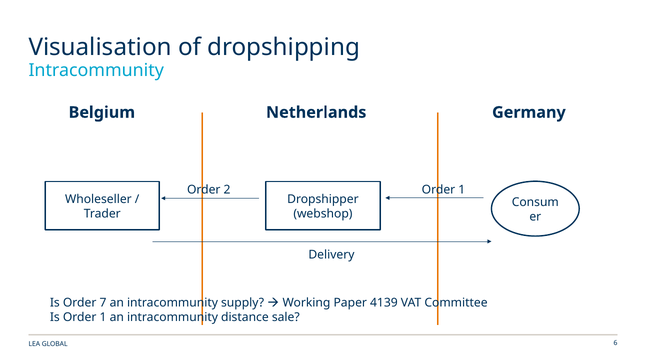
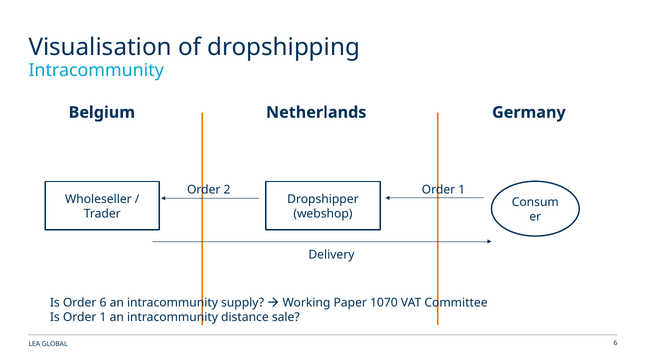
Order 7: 7 -> 6 (103, 303)
4139: 4139 -> 1070 (384, 303)
